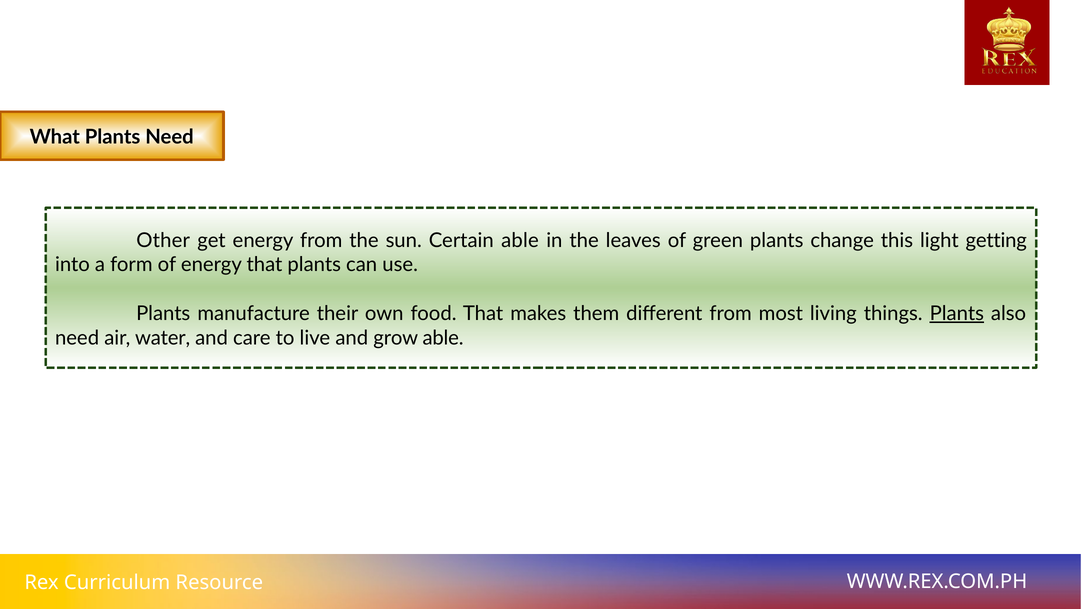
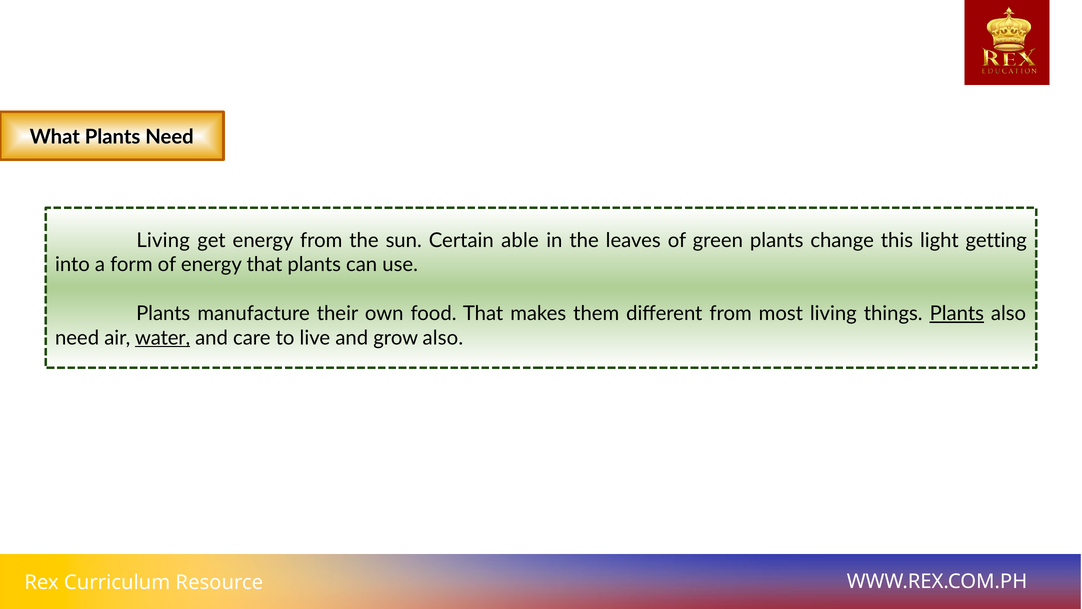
Other: Other -> Living (163, 240)
water underline: none -> present (163, 338)
grow able: able -> also (443, 338)
